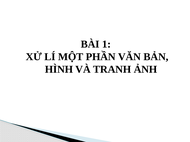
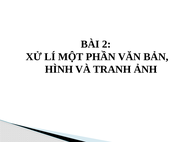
1: 1 -> 2 (106, 44)
